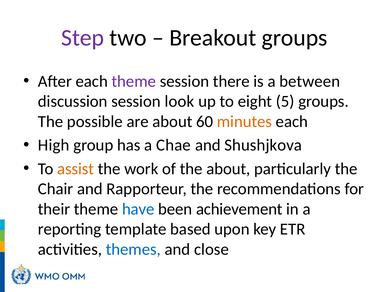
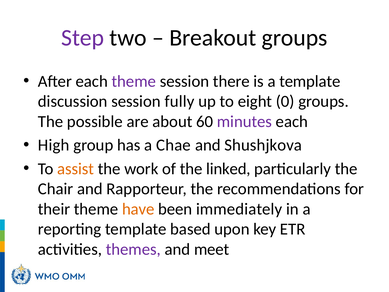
a between: between -> template (310, 81)
look: look -> fully (179, 101)
5: 5 -> 0 (285, 101)
minutes colour: orange -> purple (244, 121)
the about: about -> linked (228, 169)
have colour: blue -> orange (138, 209)
achievement: achievement -> immediately (239, 209)
themes colour: blue -> purple (133, 249)
close: close -> meet (212, 249)
